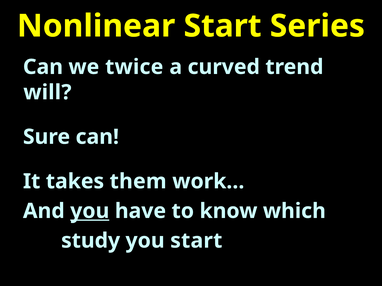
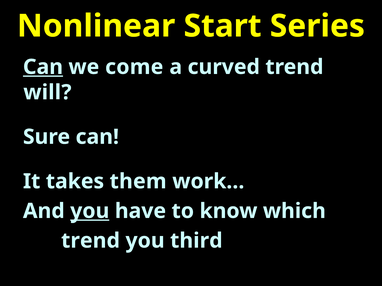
Can underline: none -> present (43, 67)
twice: twice -> come (134, 67)
study: study -> trend (91, 241)
you start: start -> third (196, 241)
